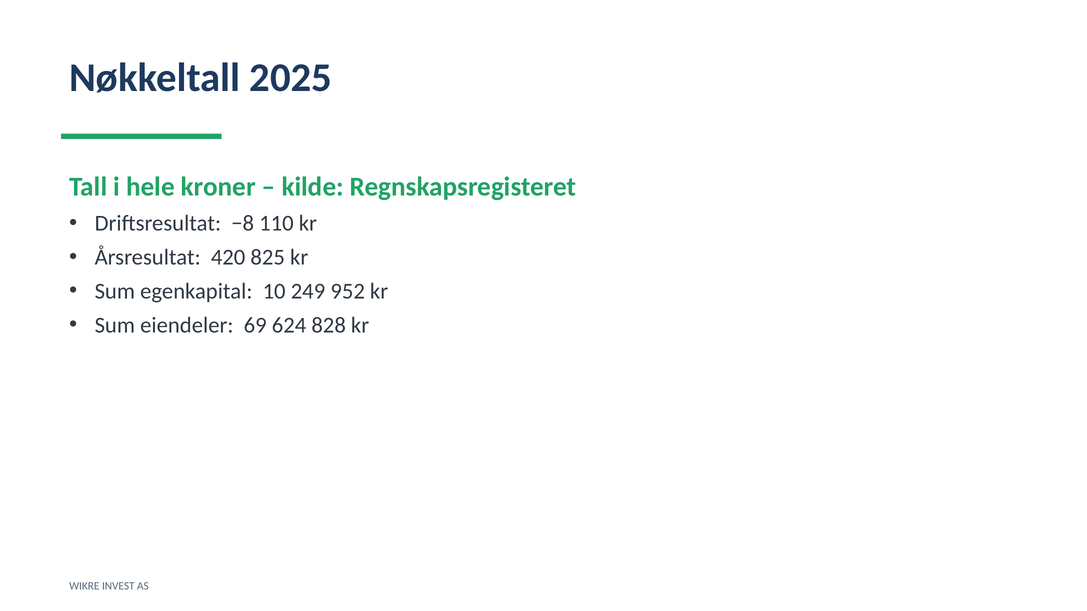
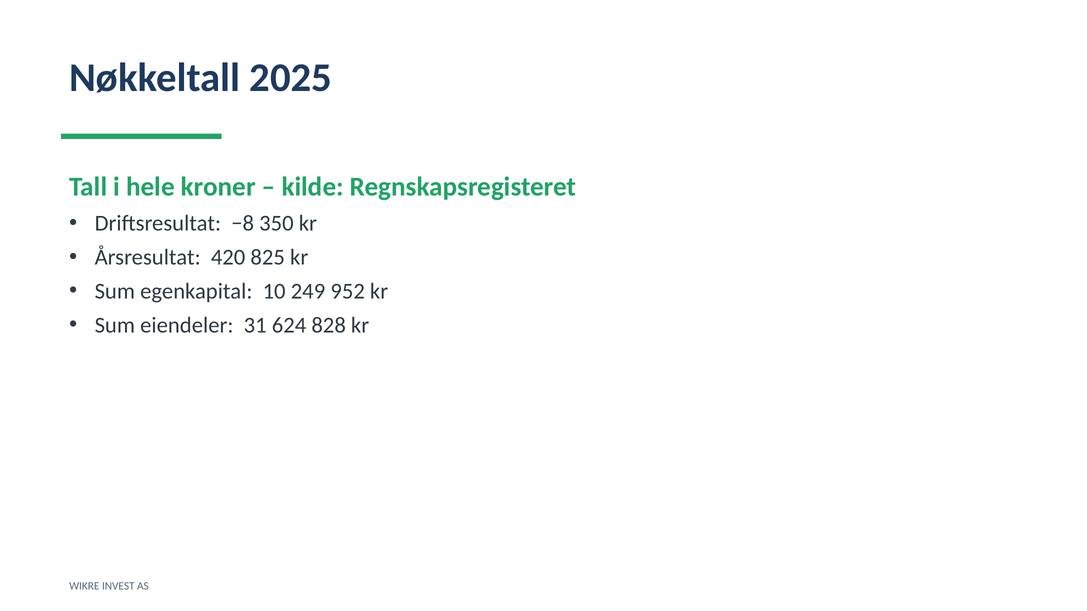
110: 110 -> 350 (276, 224)
69: 69 -> 31 (255, 325)
